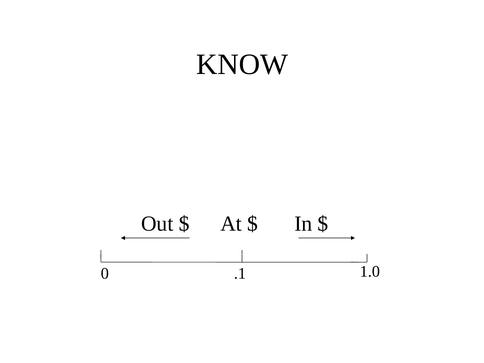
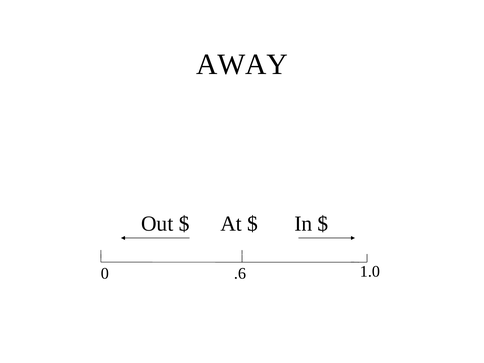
KNOW: KNOW -> AWAY (242, 65)
.1: .1 -> .6 (240, 274)
